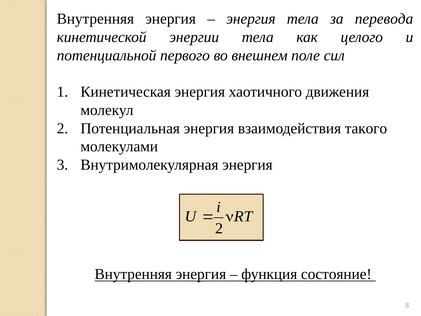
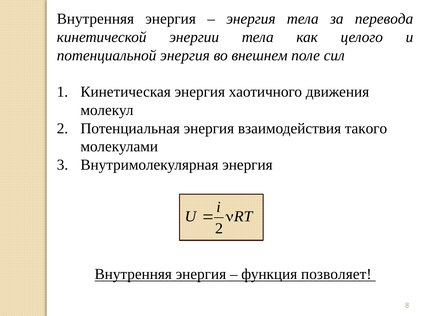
потенциальной первого: первого -> энергия (185, 55)
состояние: состояние -> позволяет (336, 274)
